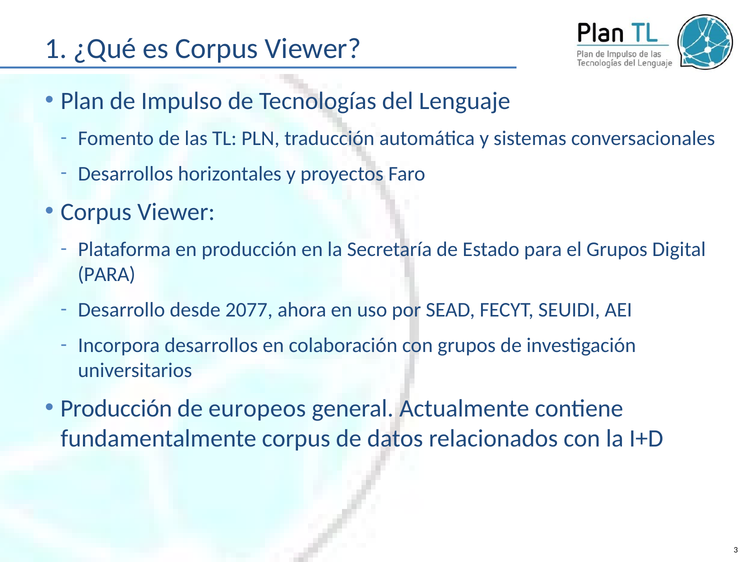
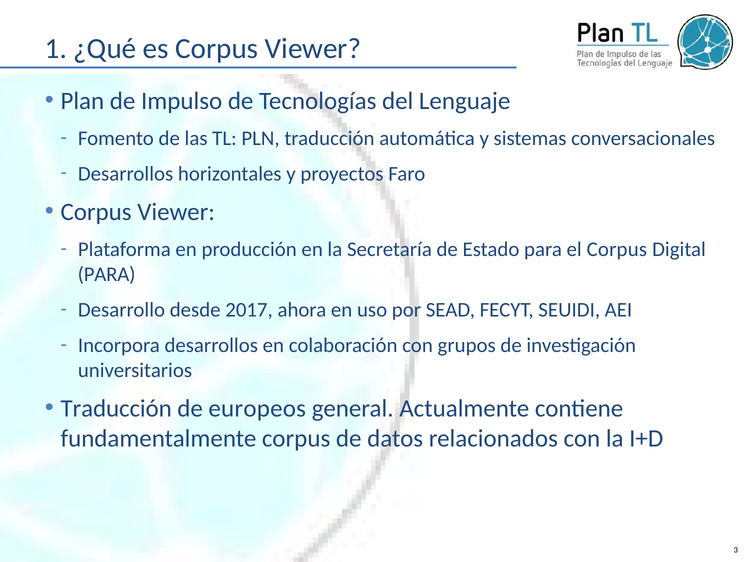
el Grupos: Grupos -> Corpus (617, 250)
2077: 2077 -> 2017 (249, 310)
Producción: Producción -> Traducción (116, 409)
